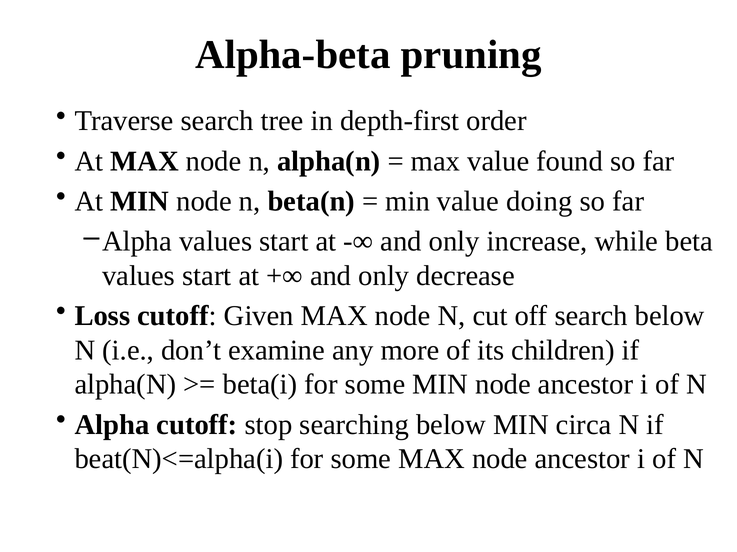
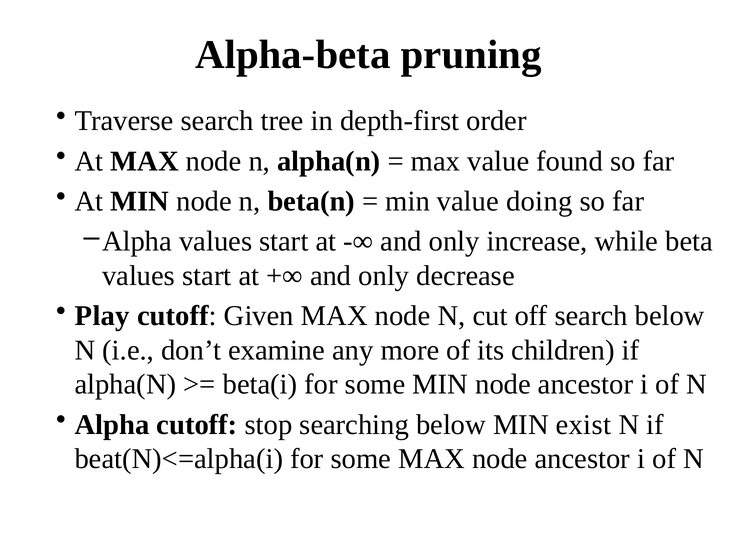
Loss: Loss -> Play (102, 316)
circa: circa -> exist (583, 425)
